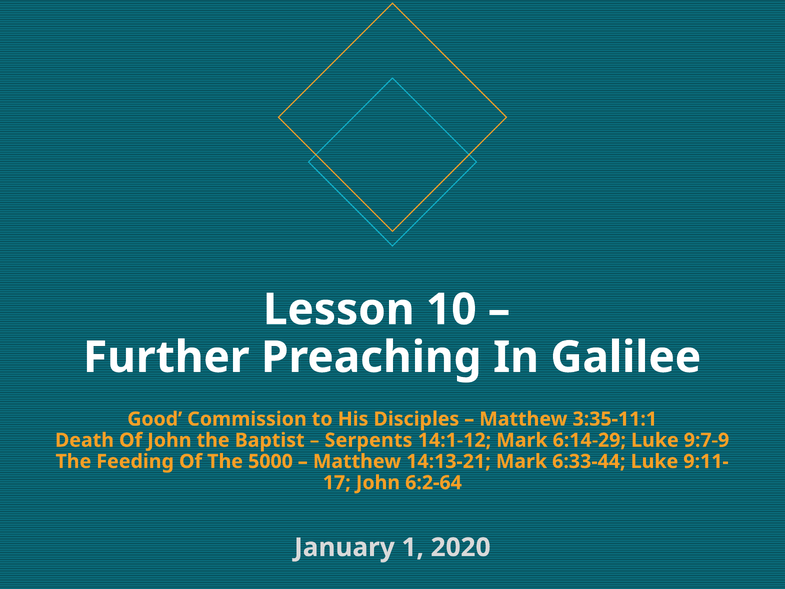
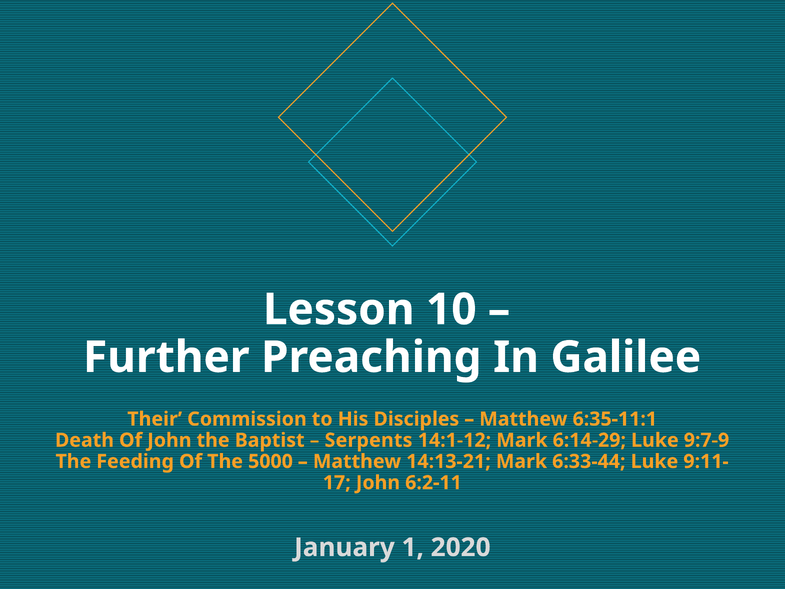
Good: Good -> Their (155, 419)
3:35-11:1: 3:35-11:1 -> 6:35-11:1 (615, 419)
6:2-64: 6:2-64 -> 6:2-11 (434, 483)
